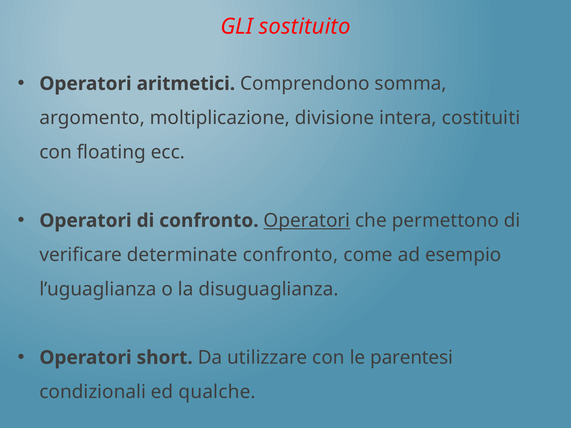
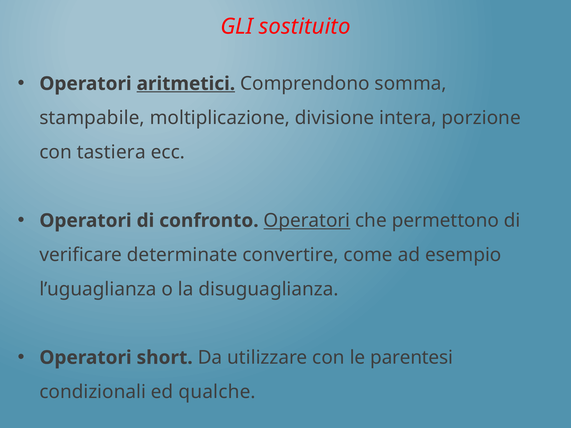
aritmetici underline: none -> present (186, 84)
argomento: argomento -> stampabile (92, 118)
costituiti: costituiti -> porzione (481, 118)
floating: floating -> tastiera (111, 152)
determinate confronto: confronto -> convertire (291, 255)
